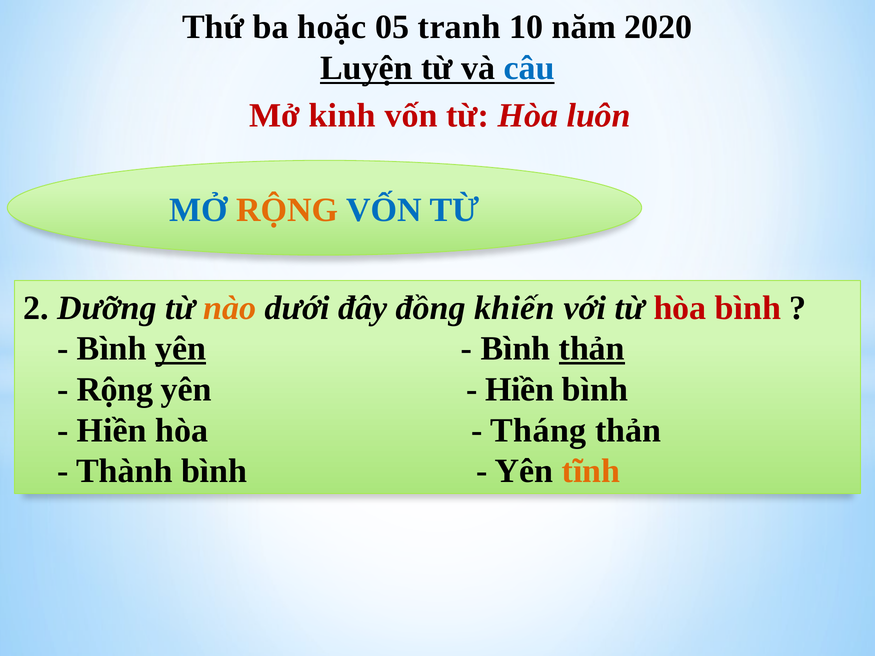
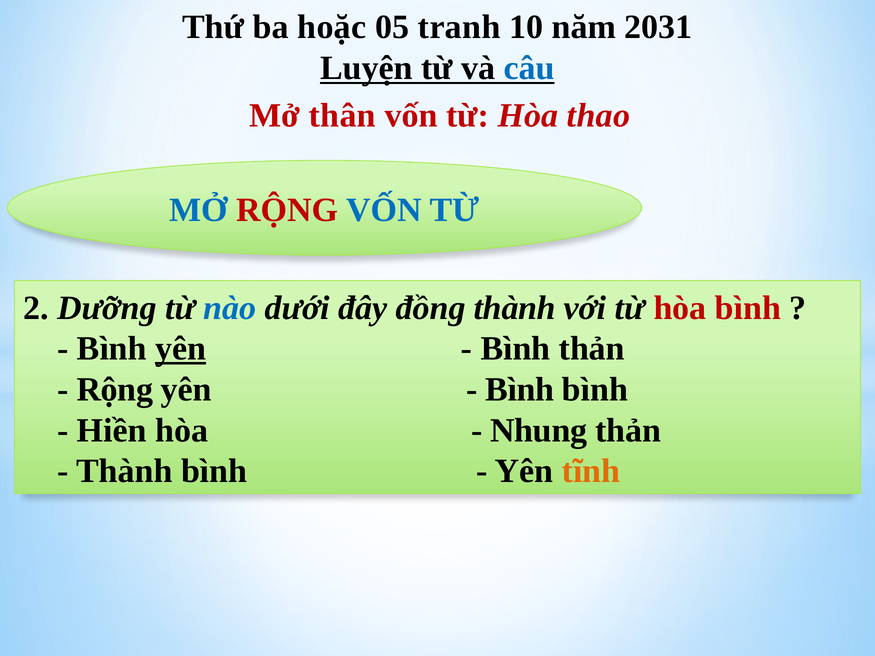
2020: 2020 -> 2031 (658, 27)
kinh: kinh -> thân (342, 116)
luôn: luôn -> thao (599, 116)
RỘNG colour: orange -> red (287, 210)
nào colour: orange -> blue (230, 308)
đồng khiến: khiến -> thành (515, 308)
thản underline: present -> none (592, 349)
Hiền: Hiền -> Bình (520, 390)
Tháng: Tháng -> Nhung (539, 430)
